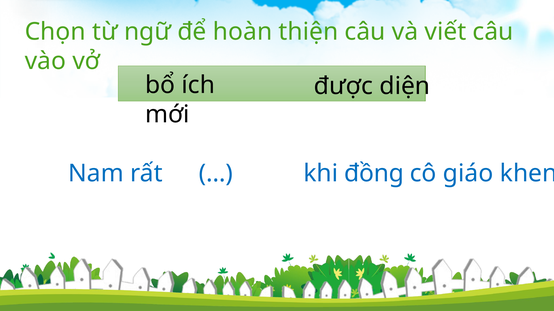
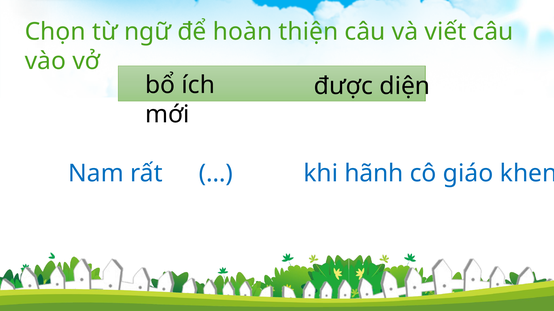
đồng: đồng -> hãnh (374, 174)
